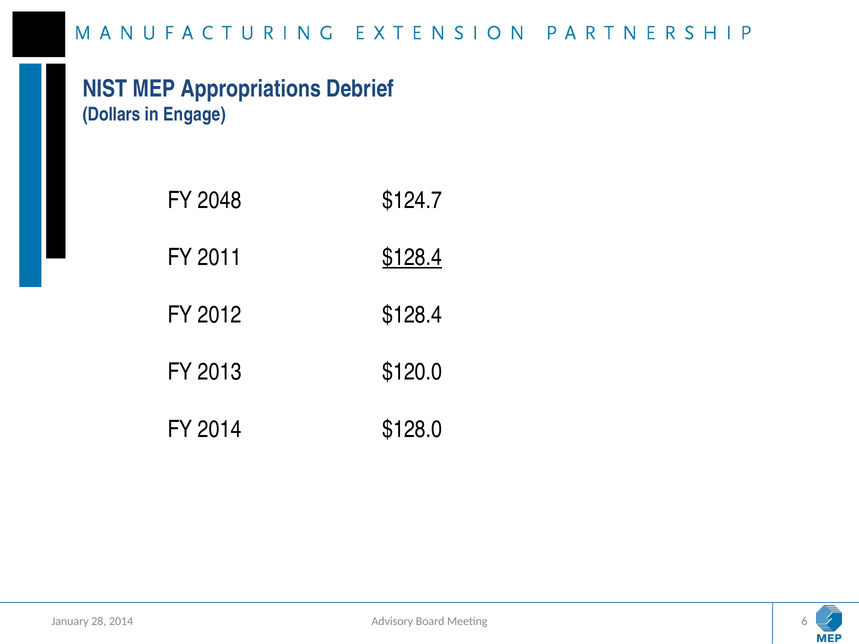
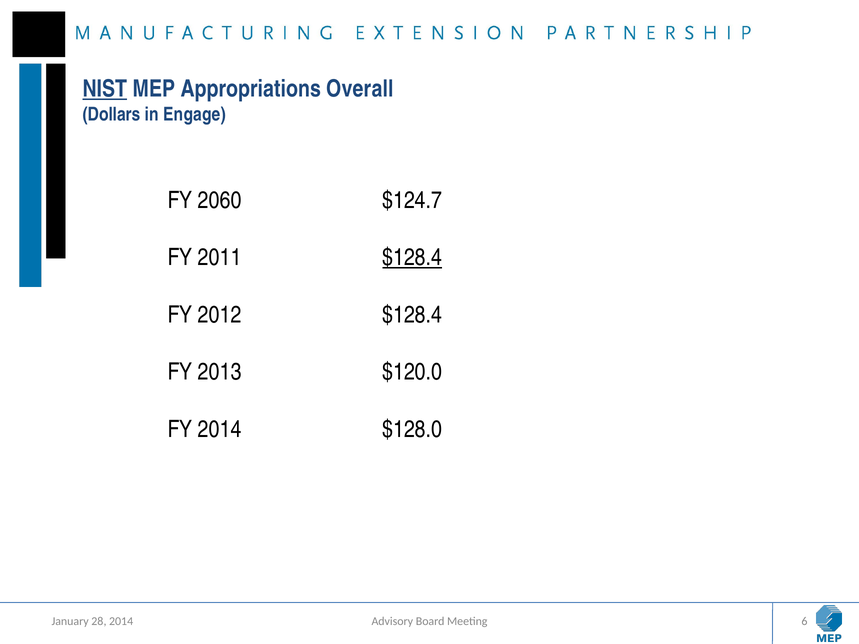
NIST underline: none -> present (105, 89)
Debrief: Debrief -> Overall (360, 89)
2048: 2048 -> 2060 (220, 200)
